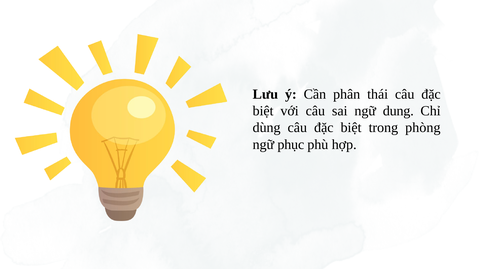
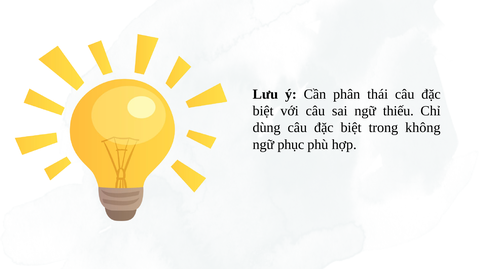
dung: dung -> thiếu (398, 111)
phòng: phòng -> không (423, 128)
